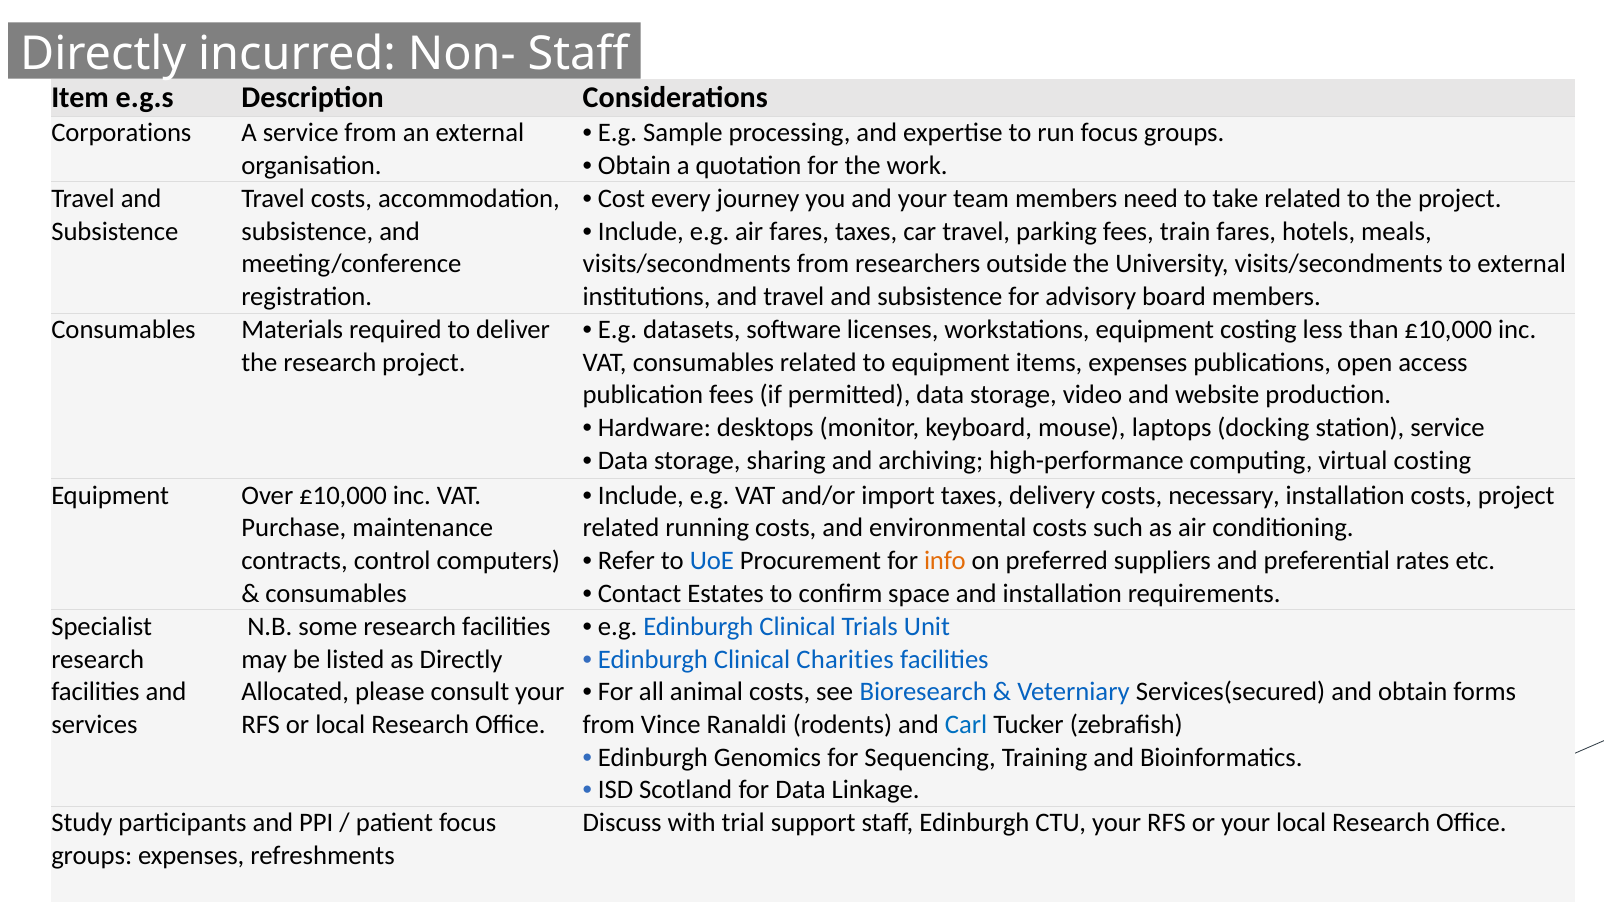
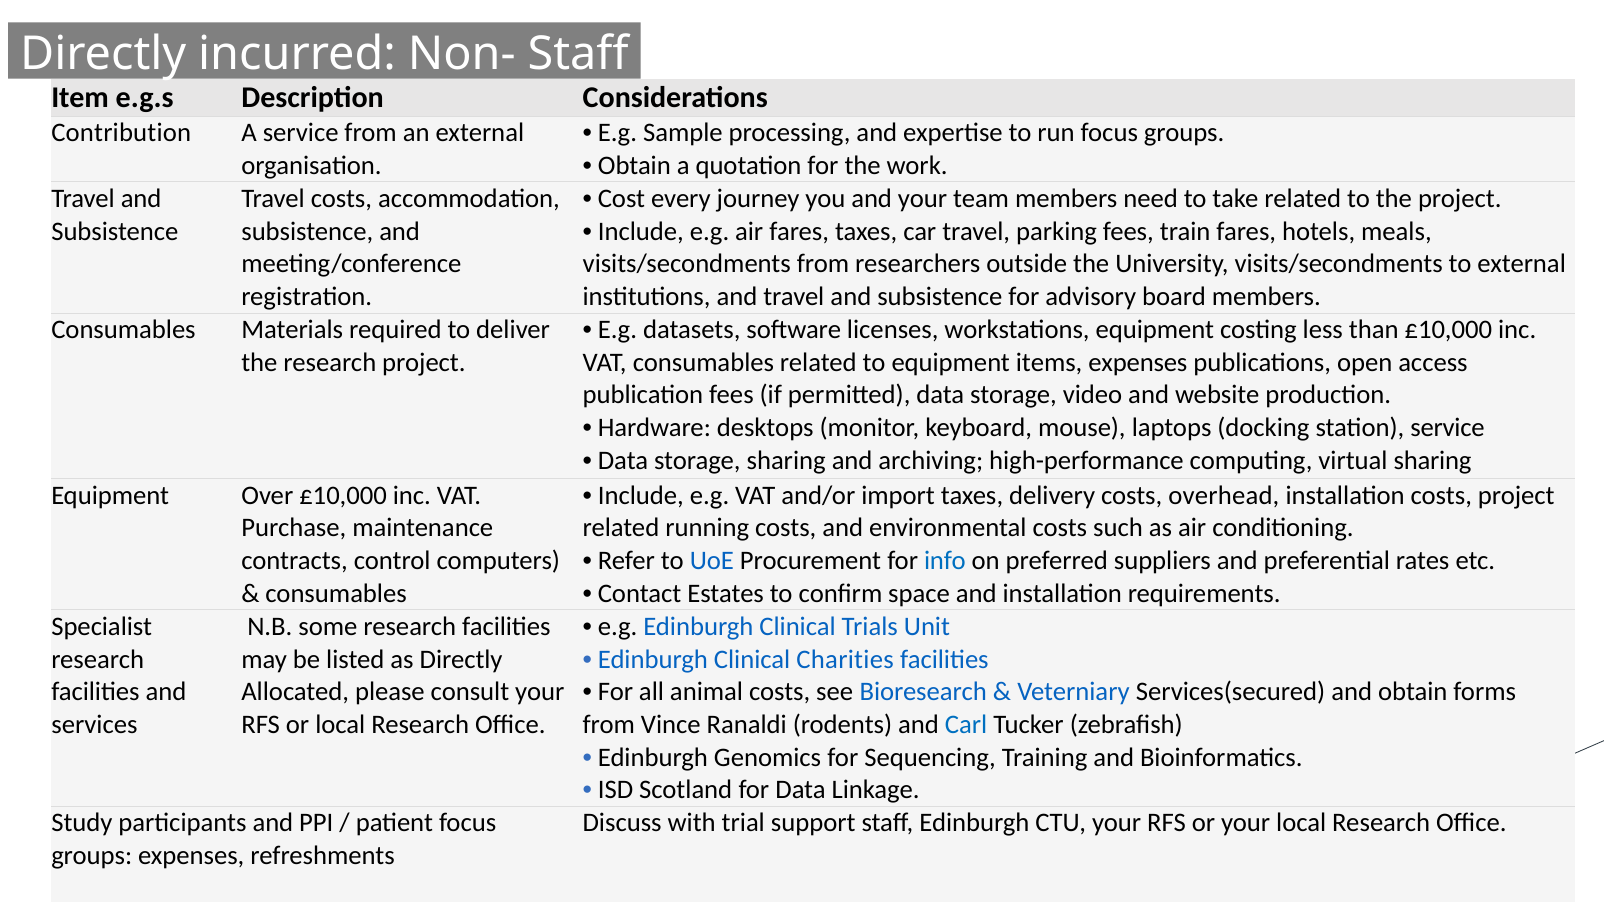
Corporations: Corporations -> Contribution (121, 133)
virtual costing: costing -> sharing (1433, 460)
necessary: necessary -> overhead (1224, 496)
info colour: orange -> blue (945, 561)
